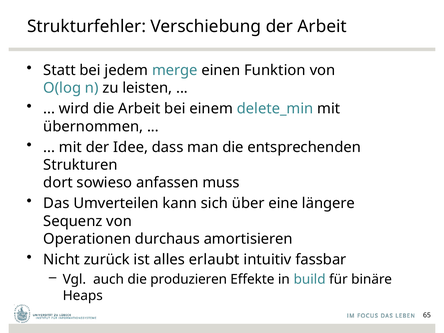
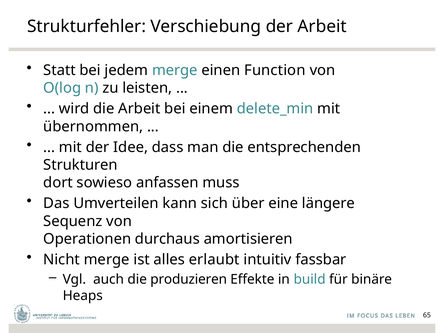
Funktion: Funktion -> Function (275, 70)
Nicht zurück: zurück -> merge (107, 260)
